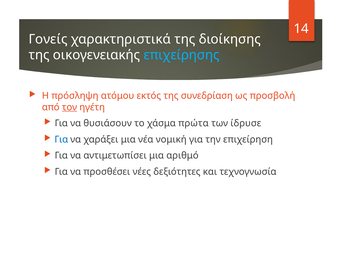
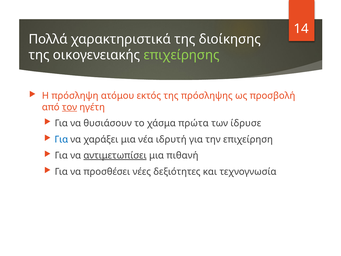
Γονείς: Γονείς -> Πολλά (48, 39)
επιχείρησης colour: light blue -> light green (182, 55)
συνεδρίαση: συνεδρίαση -> πρόσληψης (207, 96)
νομική: νομική -> ιδρυτή (171, 139)
αντιμετωπίσει underline: none -> present (115, 155)
αριθμό: αριθμό -> πιθανή (182, 155)
